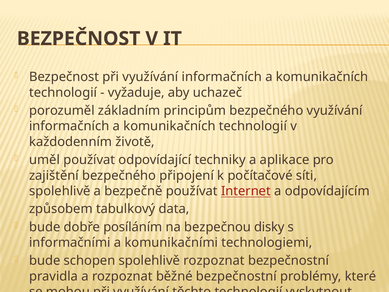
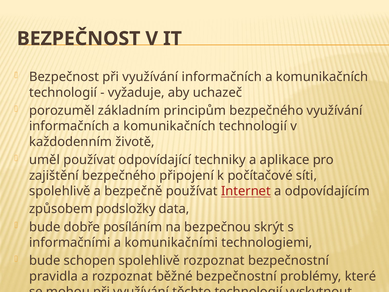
tabulkový: tabulkový -> podsložky (126, 209)
disky: disky -> skrýt (269, 227)
